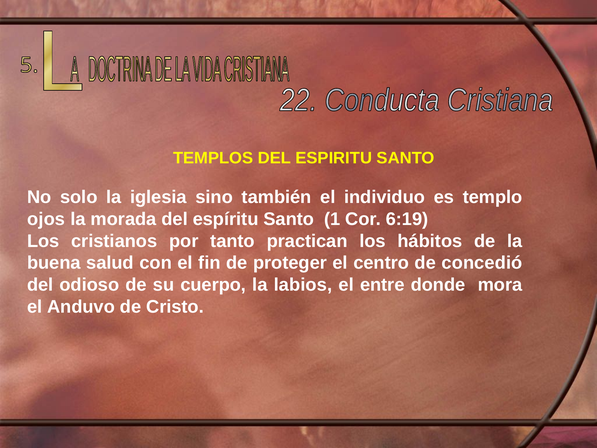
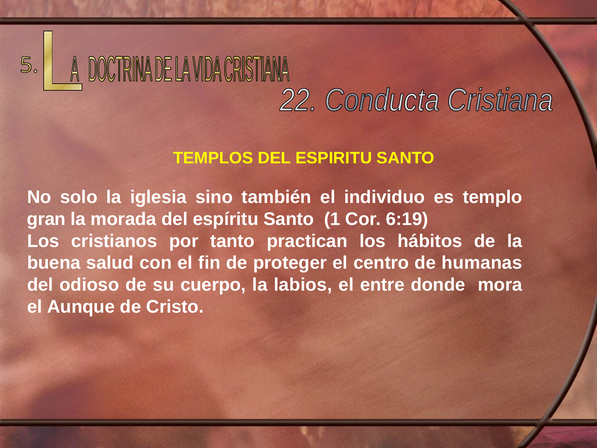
ojos: ojos -> gran (46, 219)
concedió: concedió -> humanas (482, 263)
Anduvo: Anduvo -> Aunque (81, 307)
